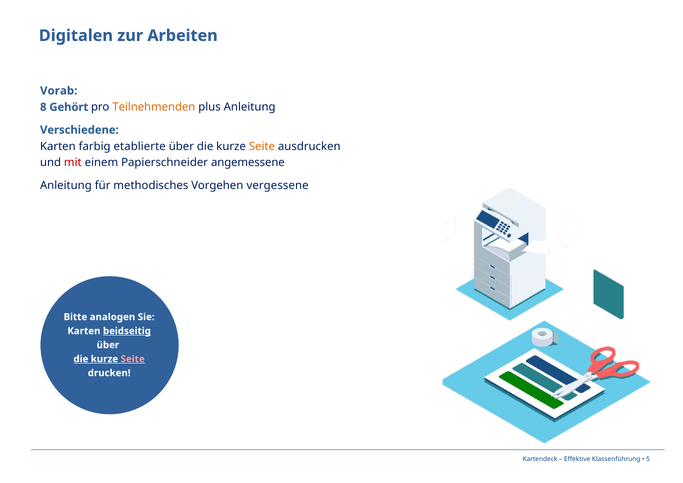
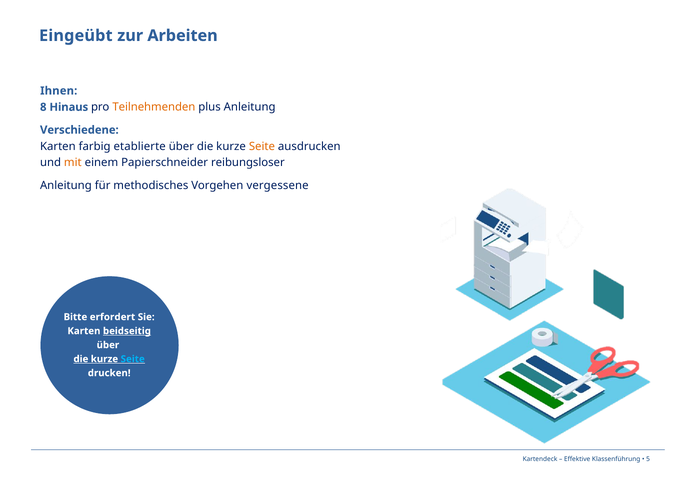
Digitalen: Digitalen -> Eingeübt (76, 36)
Vorab: Vorab -> Ihnen (59, 91)
Gehört: Gehört -> Hinaus (69, 107)
mit colour: red -> orange (73, 163)
angemessene: angemessene -> reibungsloser (248, 163)
analogen: analogen -> erfordert (112, 317)
Seite colour: pink -> light blue (133, 359)
